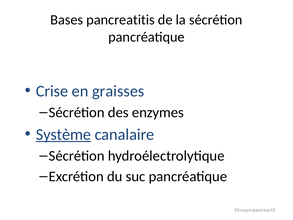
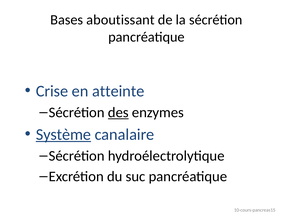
pancreatitis: pancreatitis -> aboutissant (121, 20)
graisses: graisses -> atteinte (118, 91)
des underline: none -> present (118, 112)
